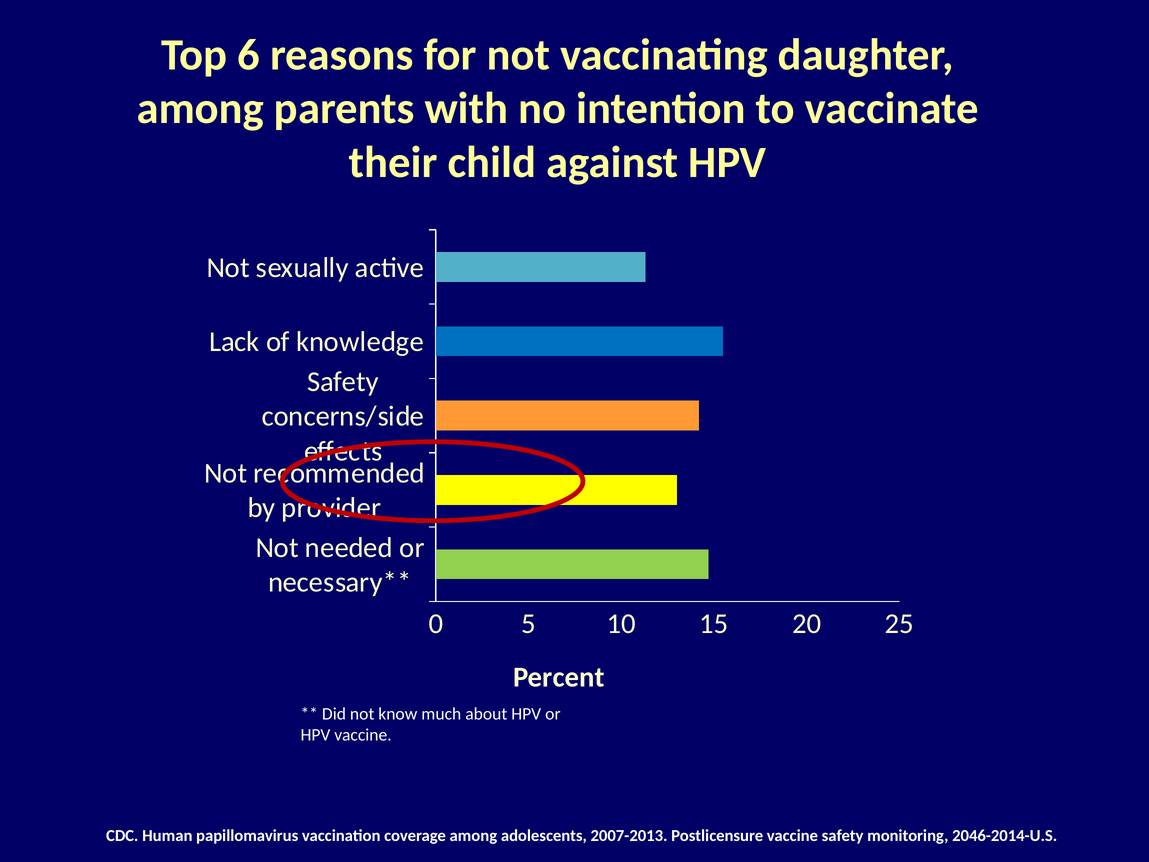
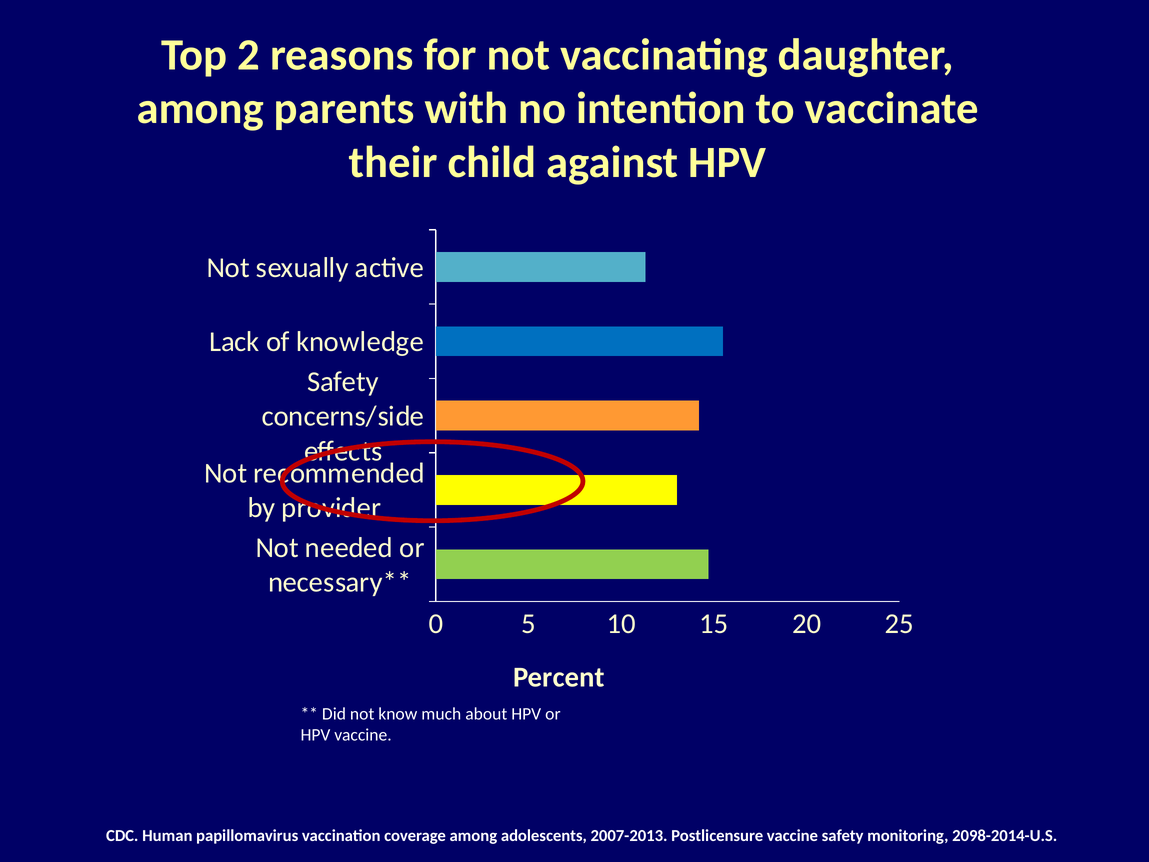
6: 6 -> 2 (249, 55)
2046-2014-U.S: 2046-2014-U.S -> 2098-2014-U.S (1005, 836)
